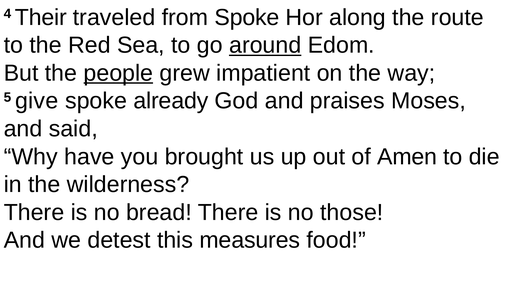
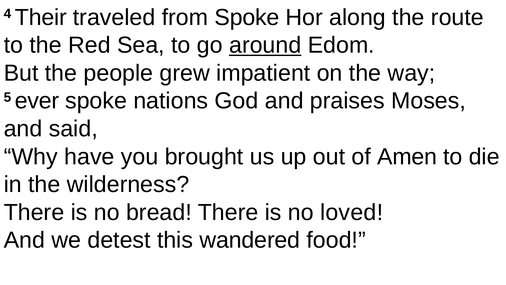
people underline: present -> none (118, 73)
give: give -> ever (37, 101)
already: already -> nations (171, 101)
those: those -> loved (352, 212)
measures: measures -> wandered (250, 240)
